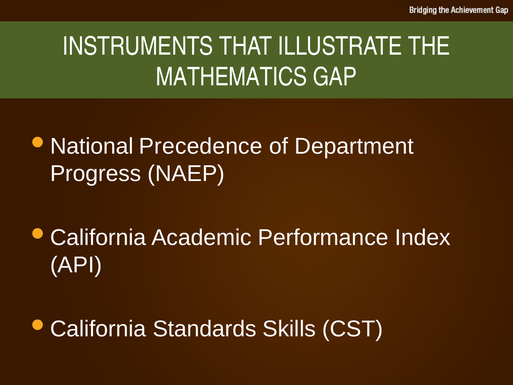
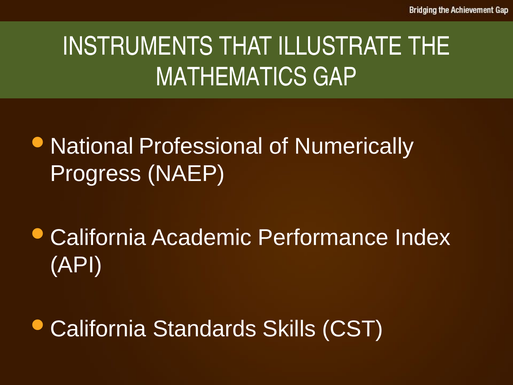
Precedence: Precedence -> Professional (201, 146)
Department: Department -> Numerically (354, 146)
